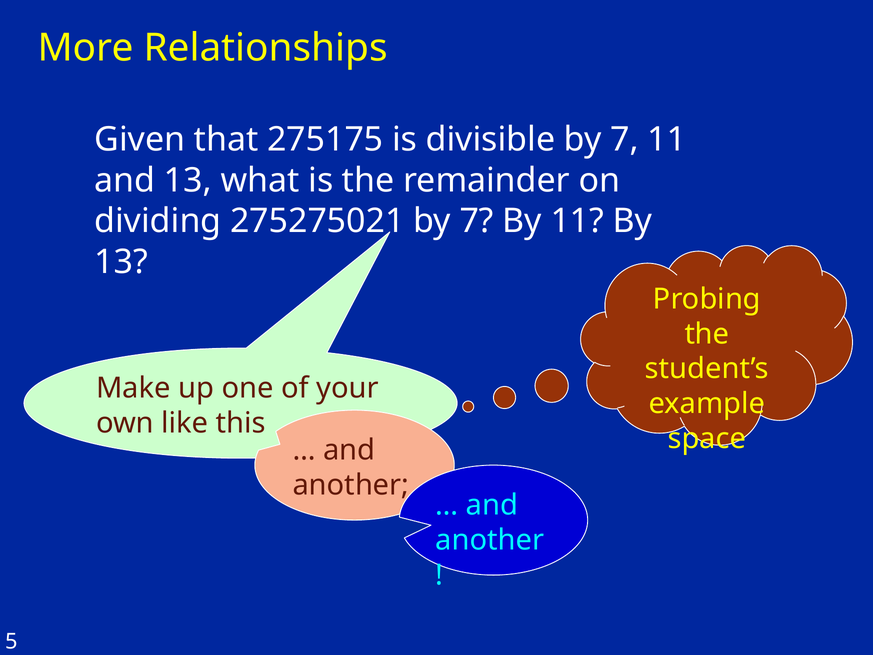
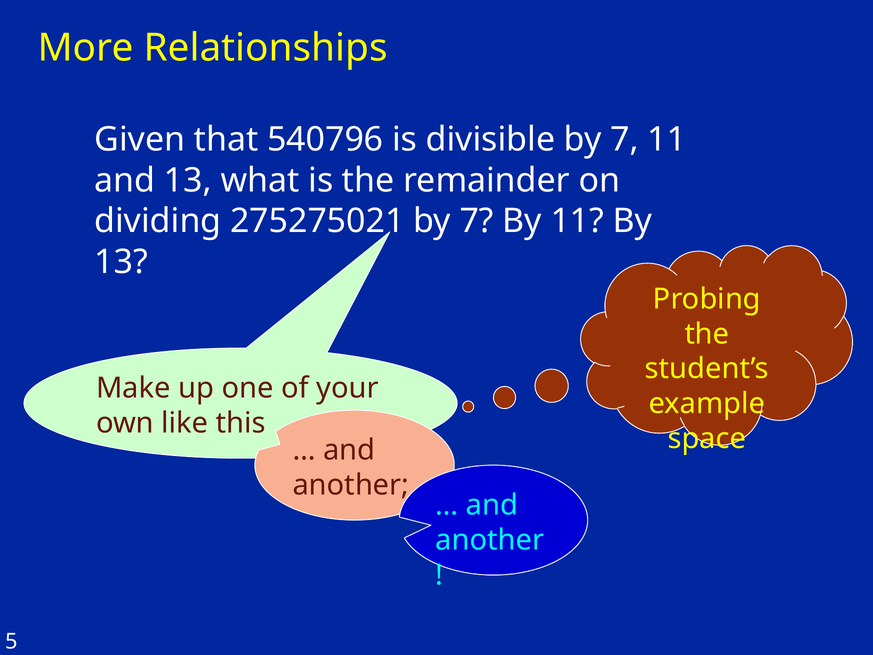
275175: 275175 -> 540796 (325, 140)
